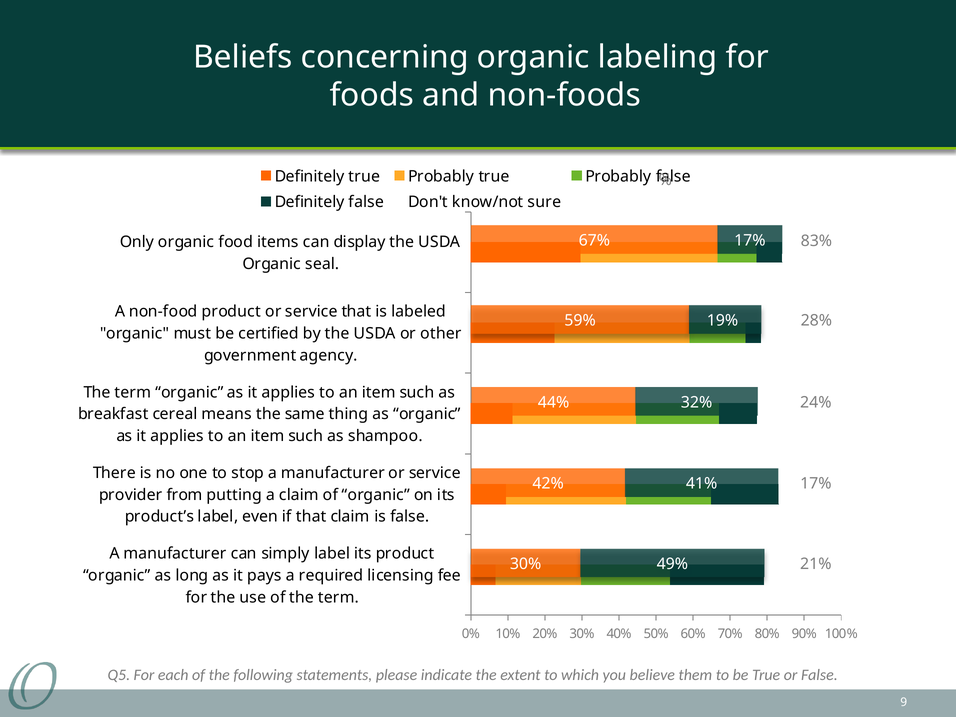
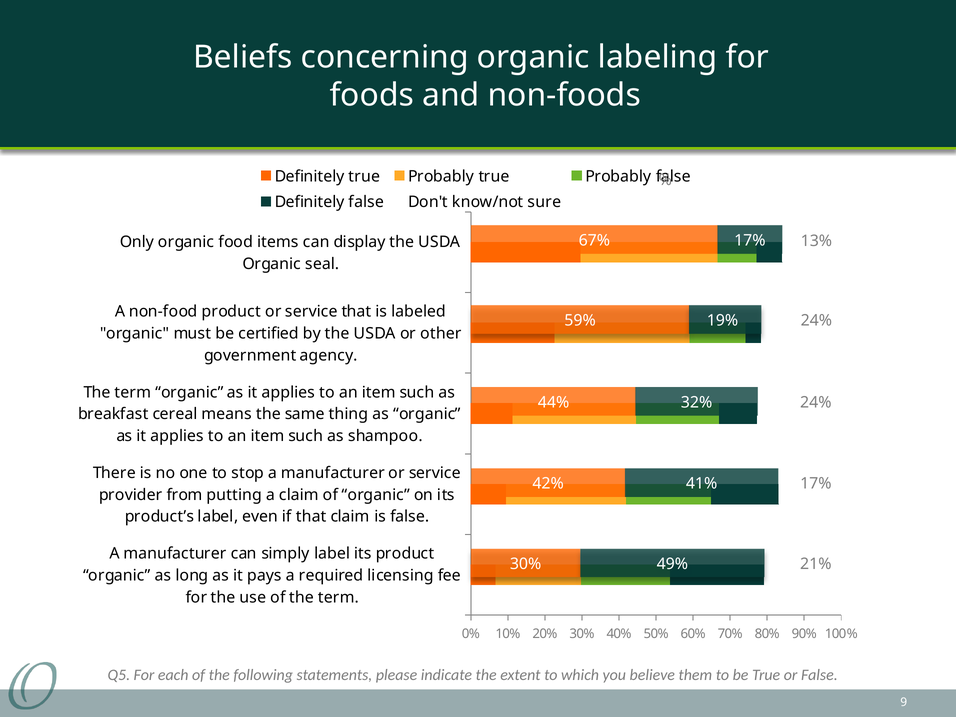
83%: 83% -> 13% (816, 241)
19% 28%: 28% -> 24% (816, 321)
